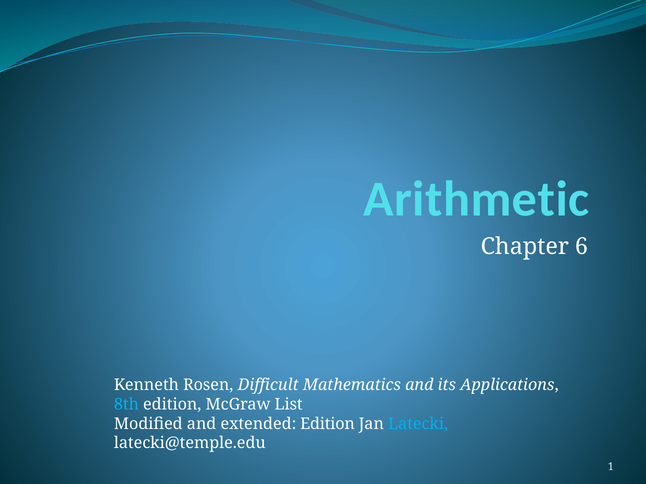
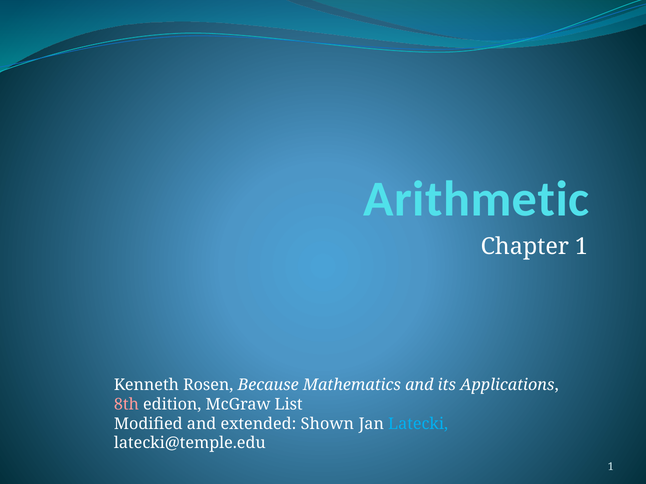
Chapter 6: 6 -> 1 (581, 247)
Difficult: Difficult -> Because (268, 385)
8th colour: light blue -> pink (126, 405)
extended Edition: Edition -> Shown (327, 424)
